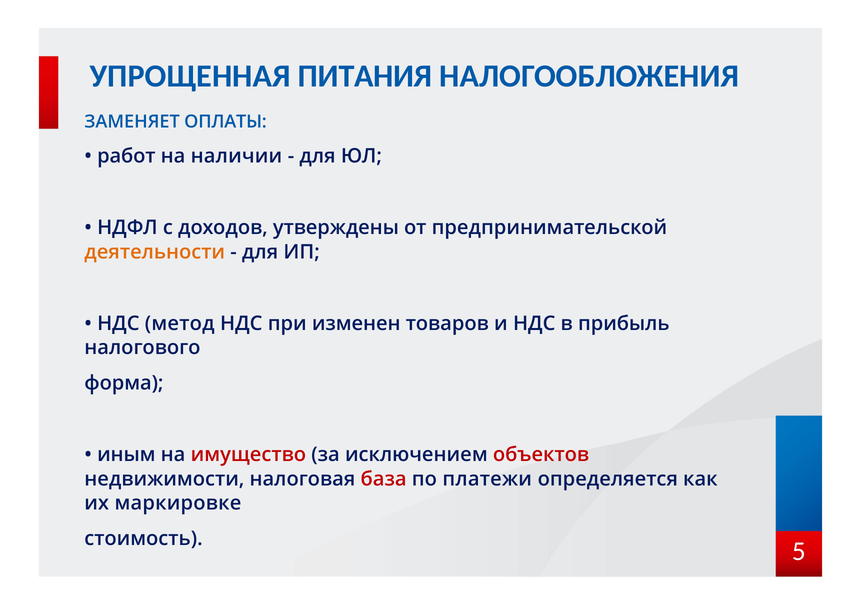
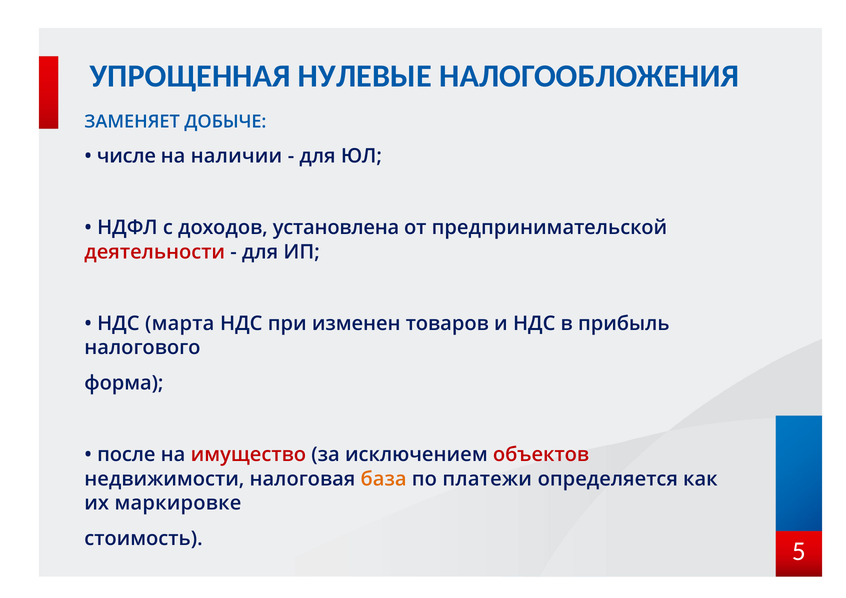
ПИТАНИЯ: ПИТАНИЯ -> НУЛЕВЫЕ (365, 76)
ОПЛАТЫ: ОПЛАТЫ -> ДОБЫЧЕ (225, 122)
работ: работ -> числе (126, 156)
утверждены: утверждены -> установлена (336, 228)
деятельности colour: orange -> red (155, 252)
метод: метод -> марта (180, 324)
иным: иным -> после (126, 455)
база colour: red -> orange (384, 479)
